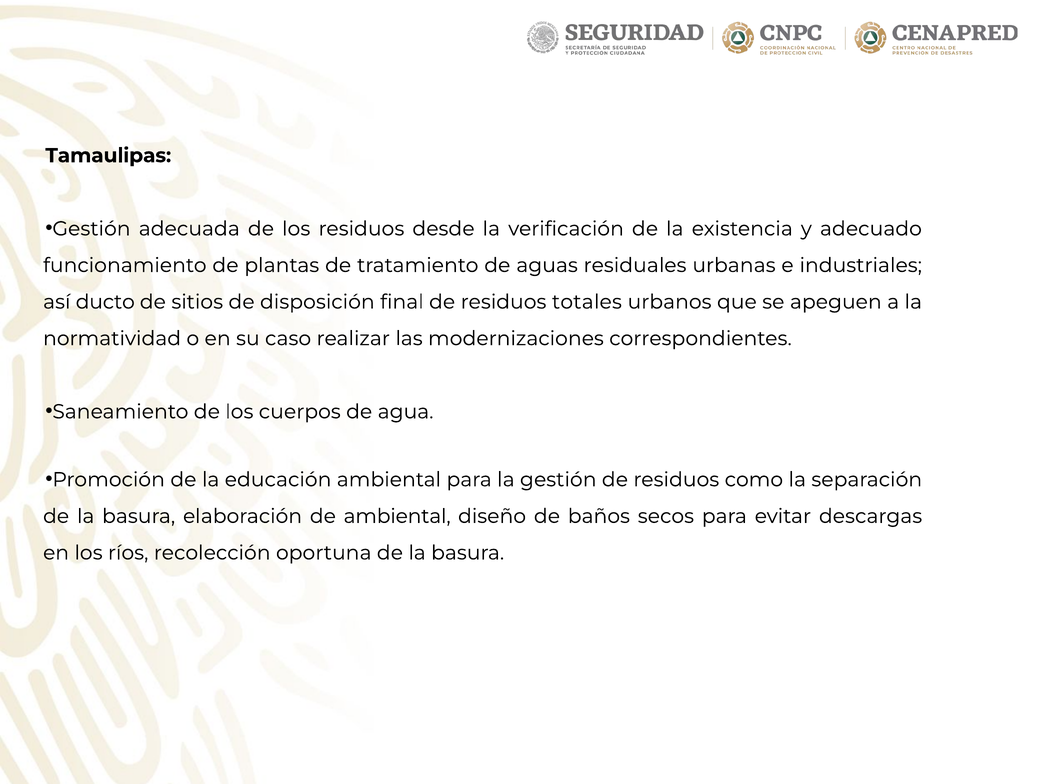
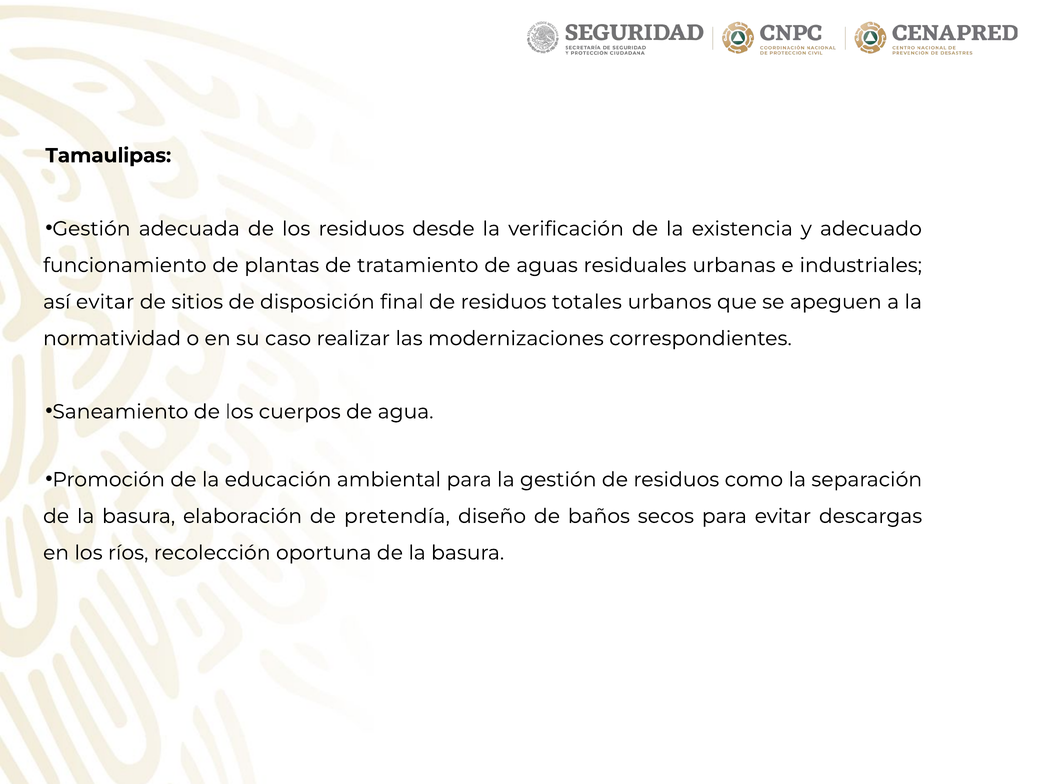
así ducto: ducto -> evitar (105, 302)
de ambiental: ambiental -> pretendía (397, 517)
